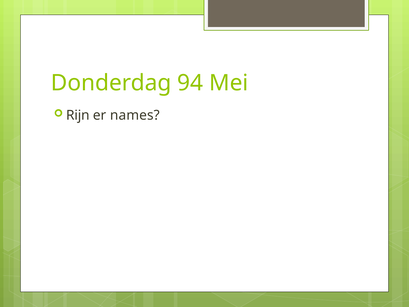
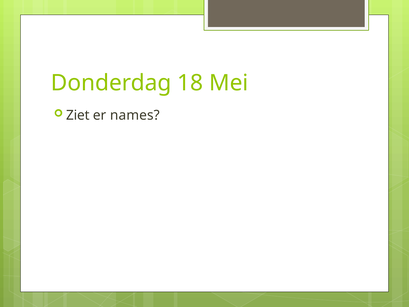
94: 94 -> 18 (190, 83)
Rijn: Rijn -> Ziet (78, 115)
